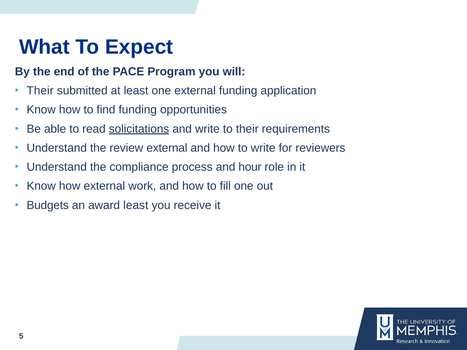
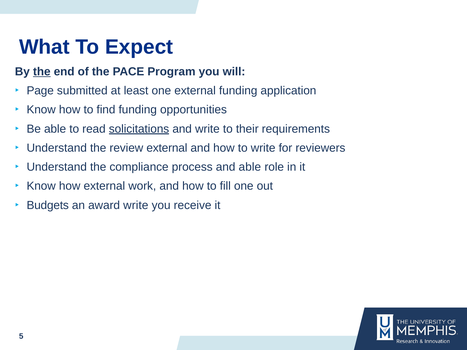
the underline: none -> present (42, 72)
Their: Their -> Page (40, 91)
and hour: hour -> able (250, 167)
award least: least -> write (136, 205)
